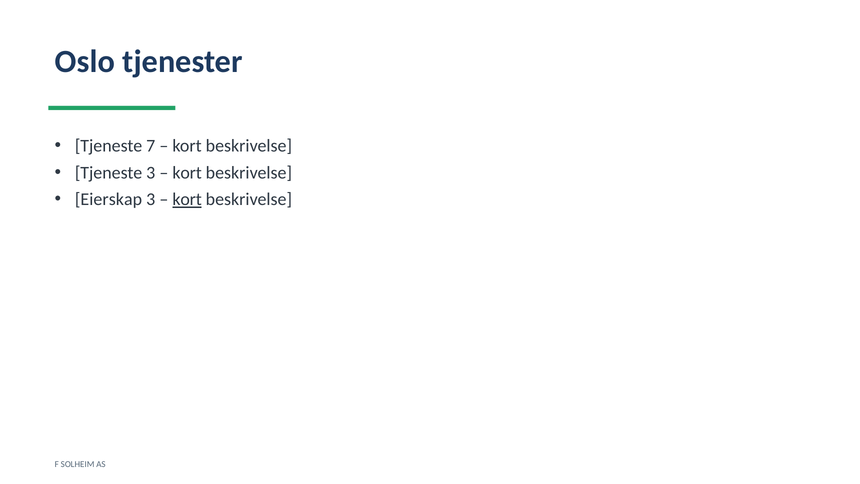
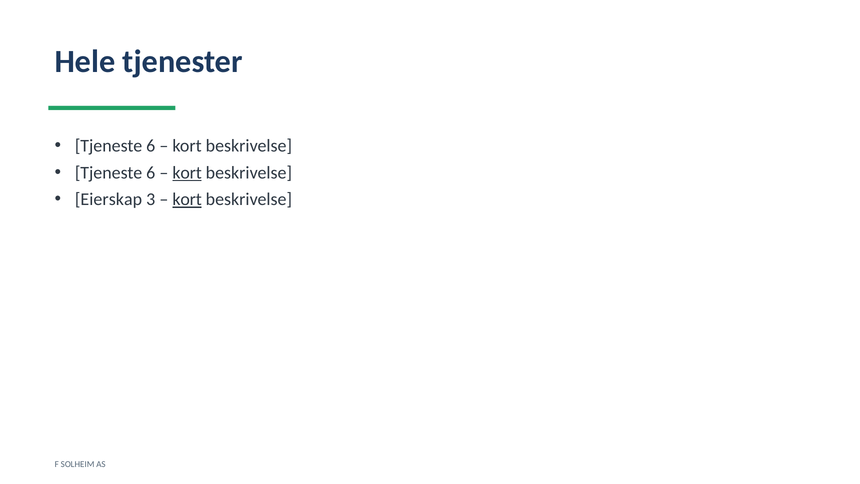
Oslo: Oslo -> Hele (85, 61)
7: 7 -> 6 (151, 146)
3: 3 -> 6 (151, 173)
kort underline: none -> present (187, 173)
